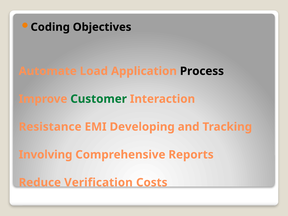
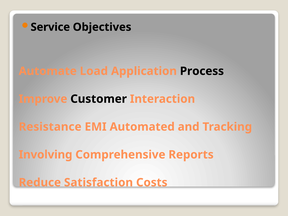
Coding: Coding -> Service (50, 27)
Customer colour: green -> black (99, 99)
Developing: Developing -> Automated (142, 127)
Verification: Verification -> Satisfaction (98, 182)
